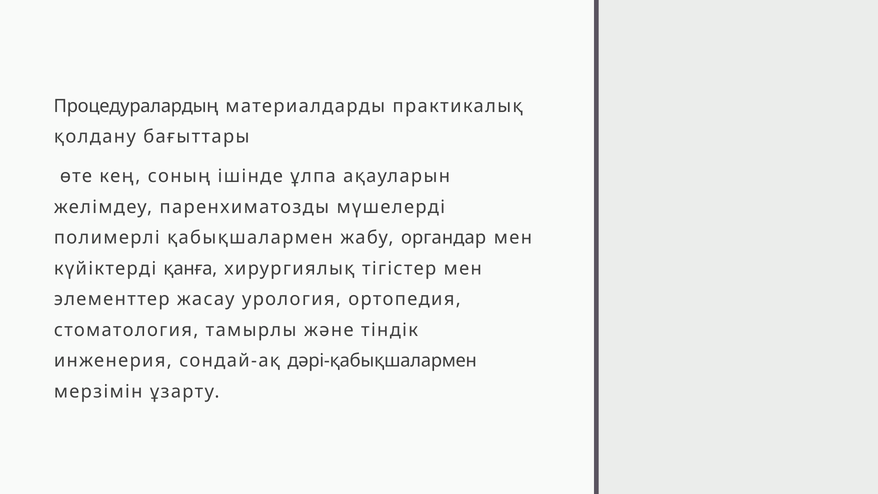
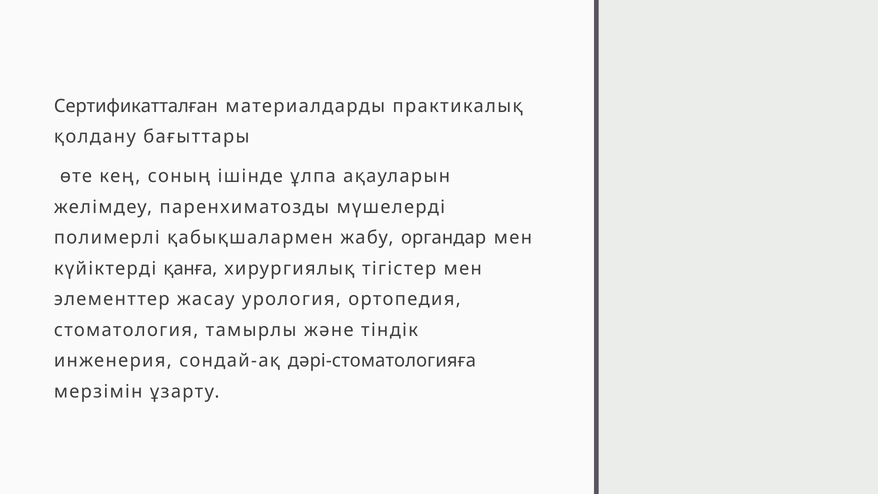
Процедуралардың: Процедуралардың -> Сертификатталған (136, 106)
дәрі-қабықшалармен: дәрі-қабықшалармен -> дәрі-стоматологияға (382, 361)
